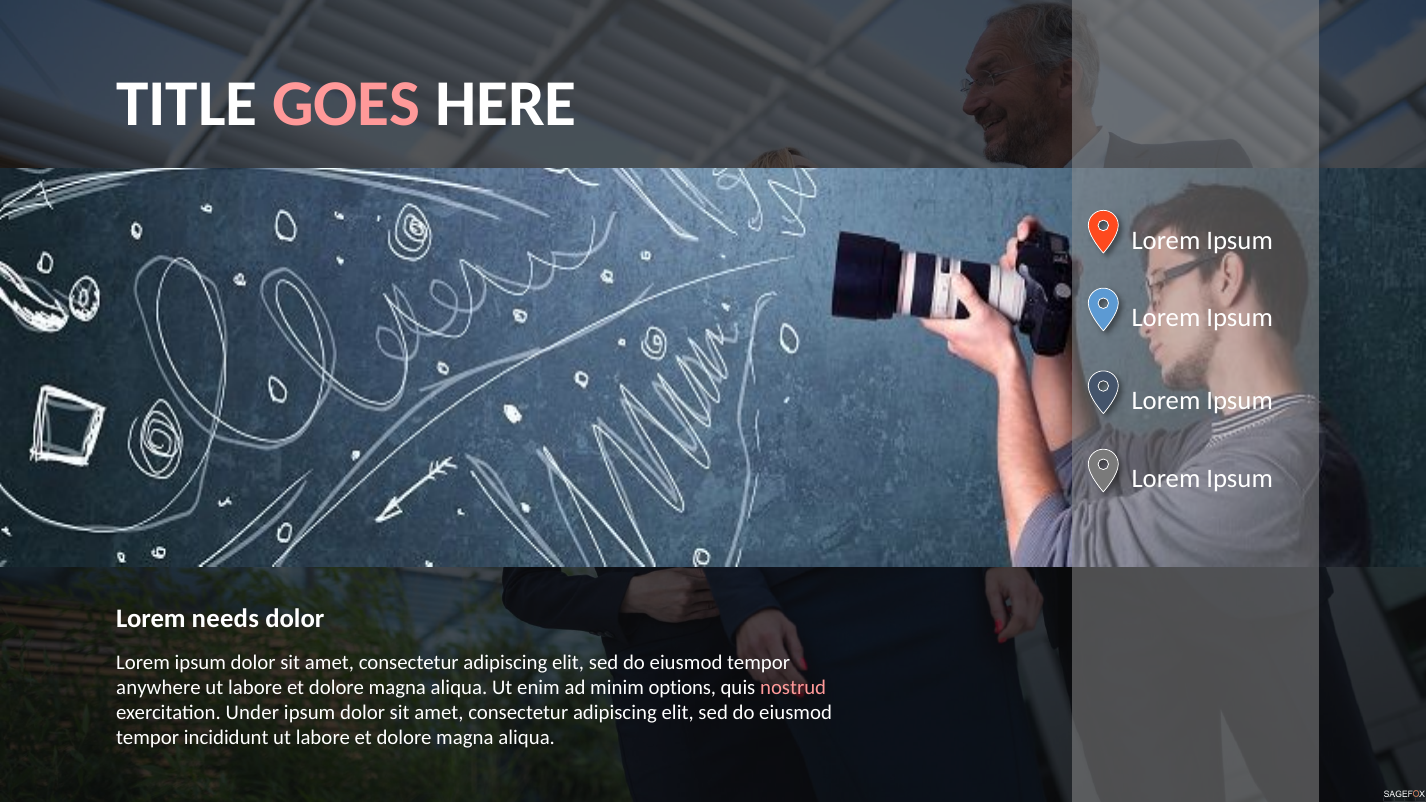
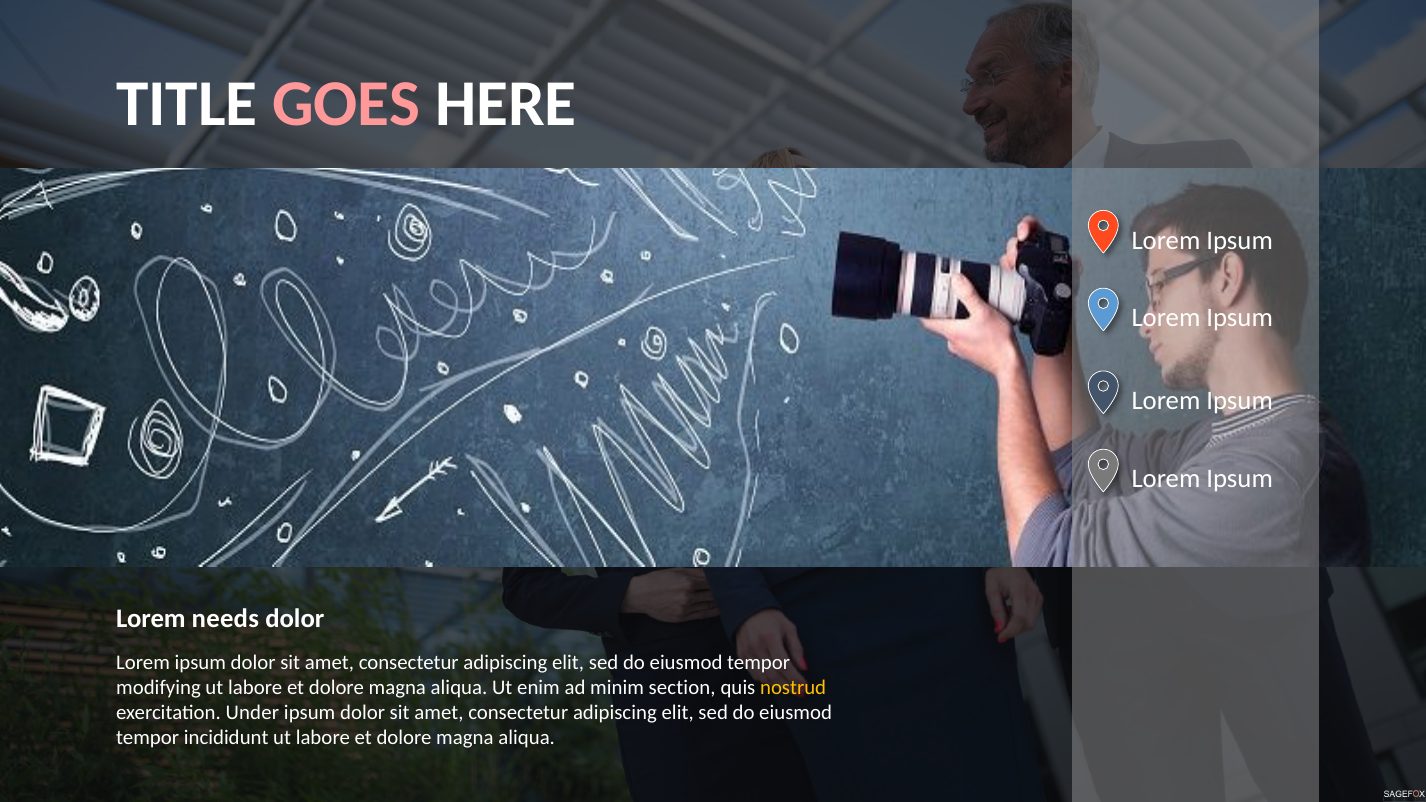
anywhere: anywhere -> modifying (159, 688)
options: options -> section (682, 688)
nostrud colour: pink -> yellow (793, 688)
